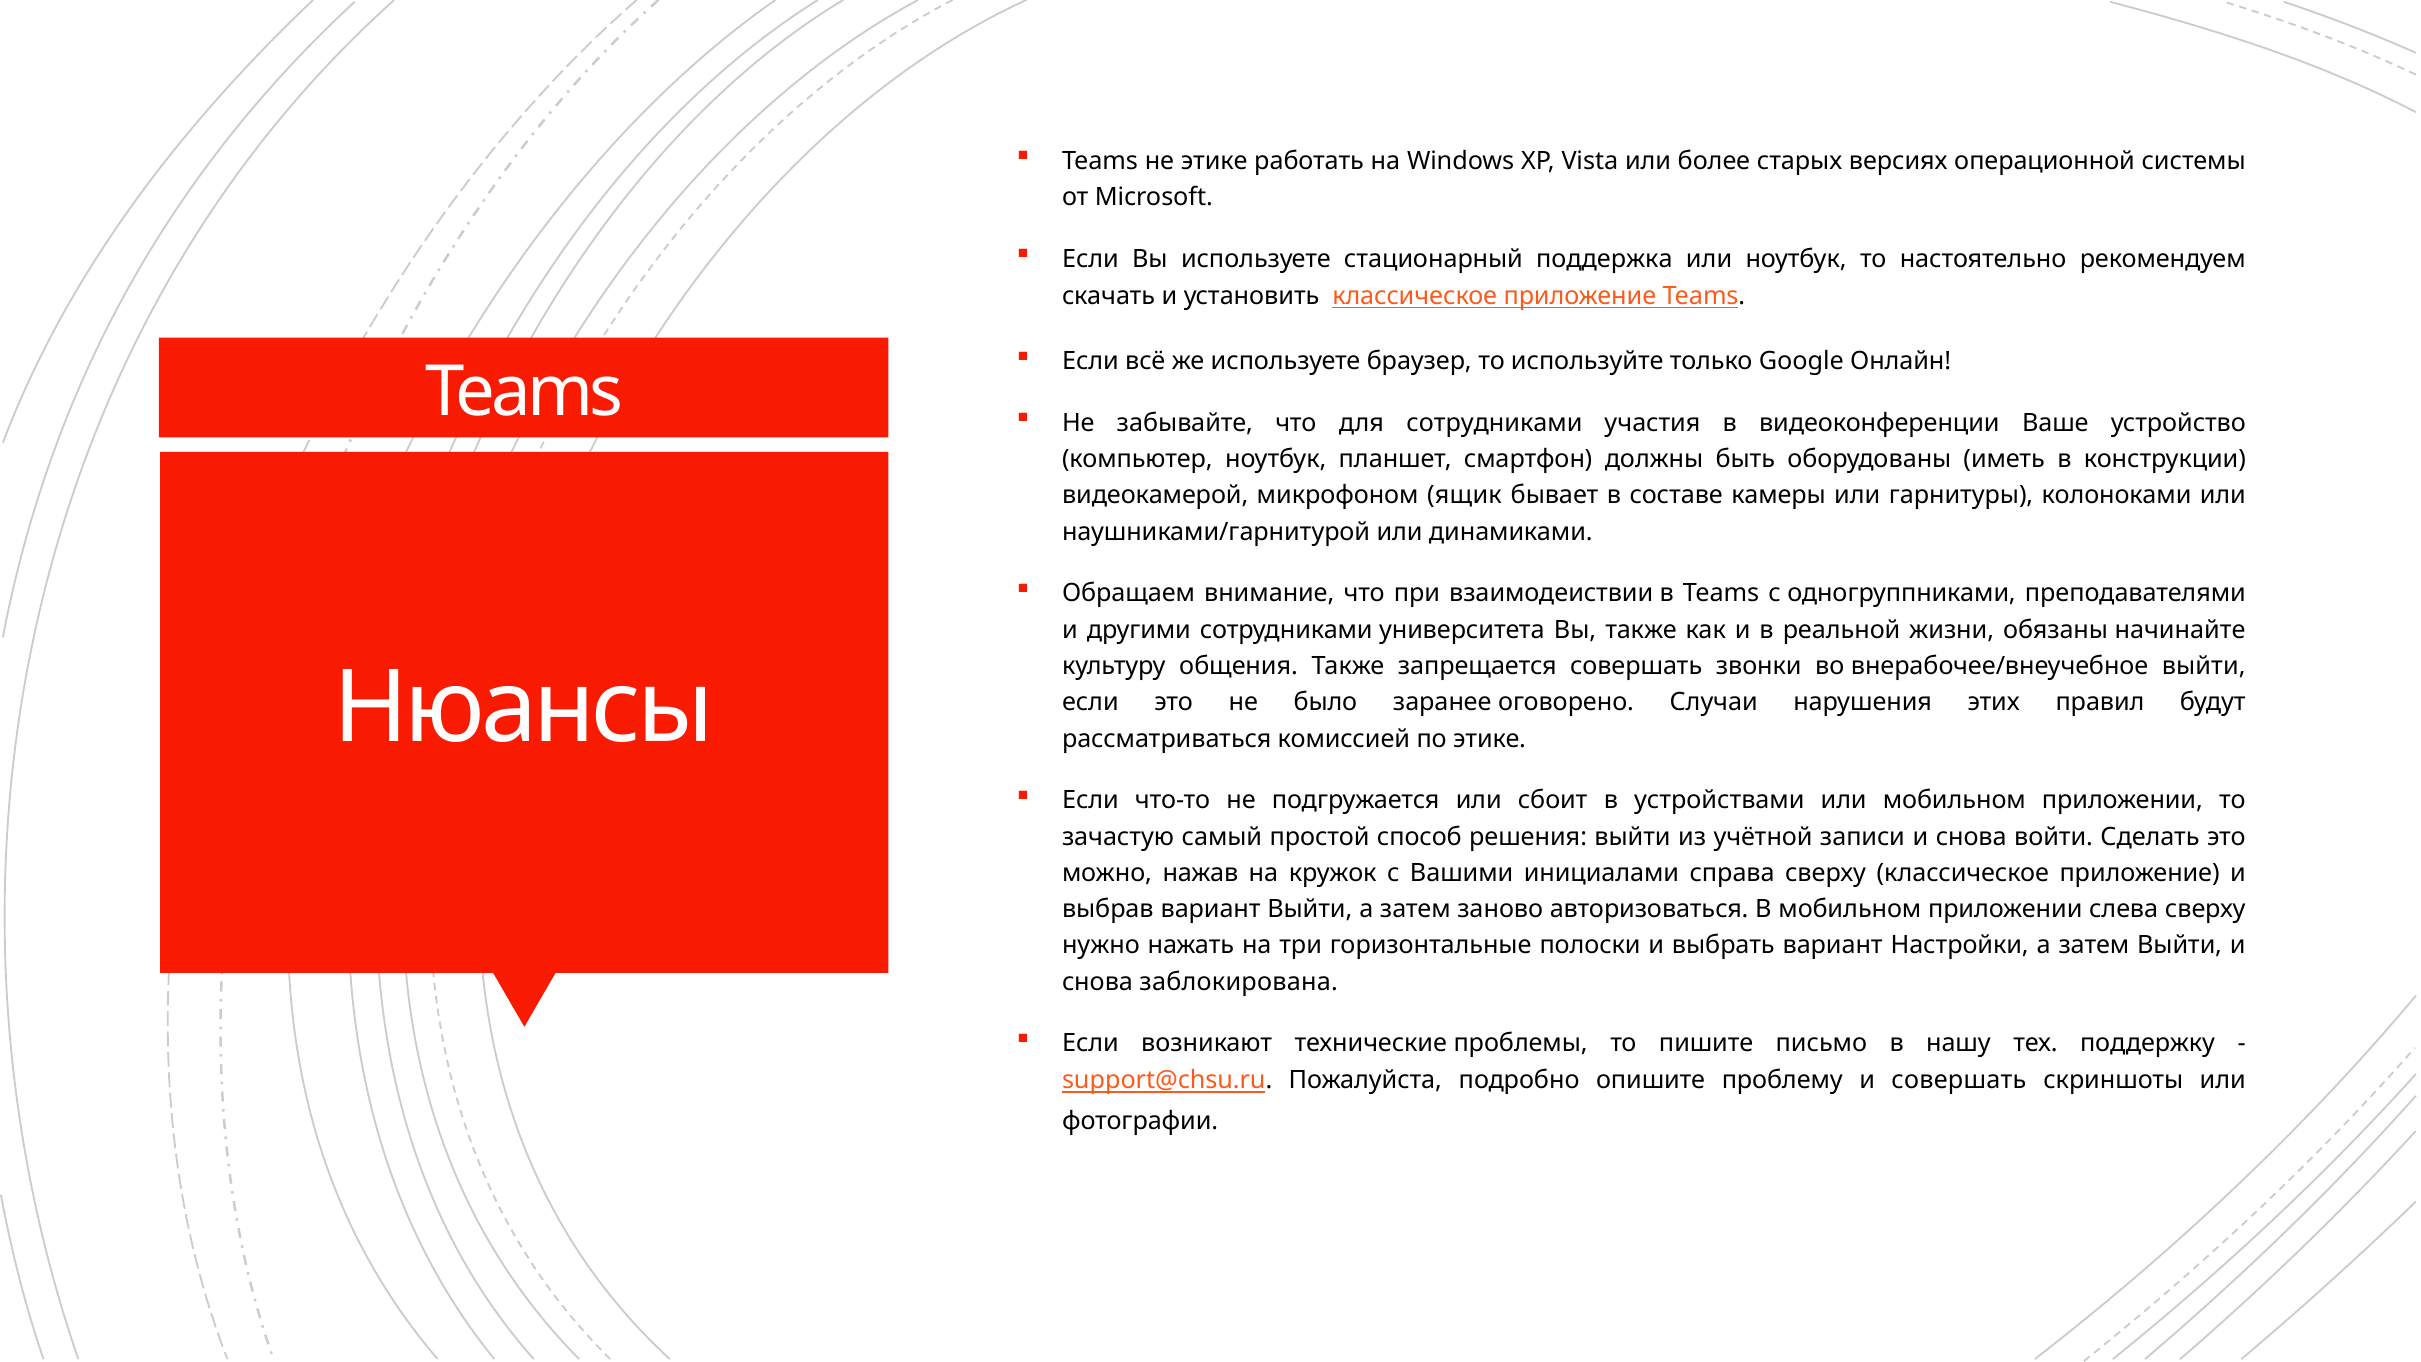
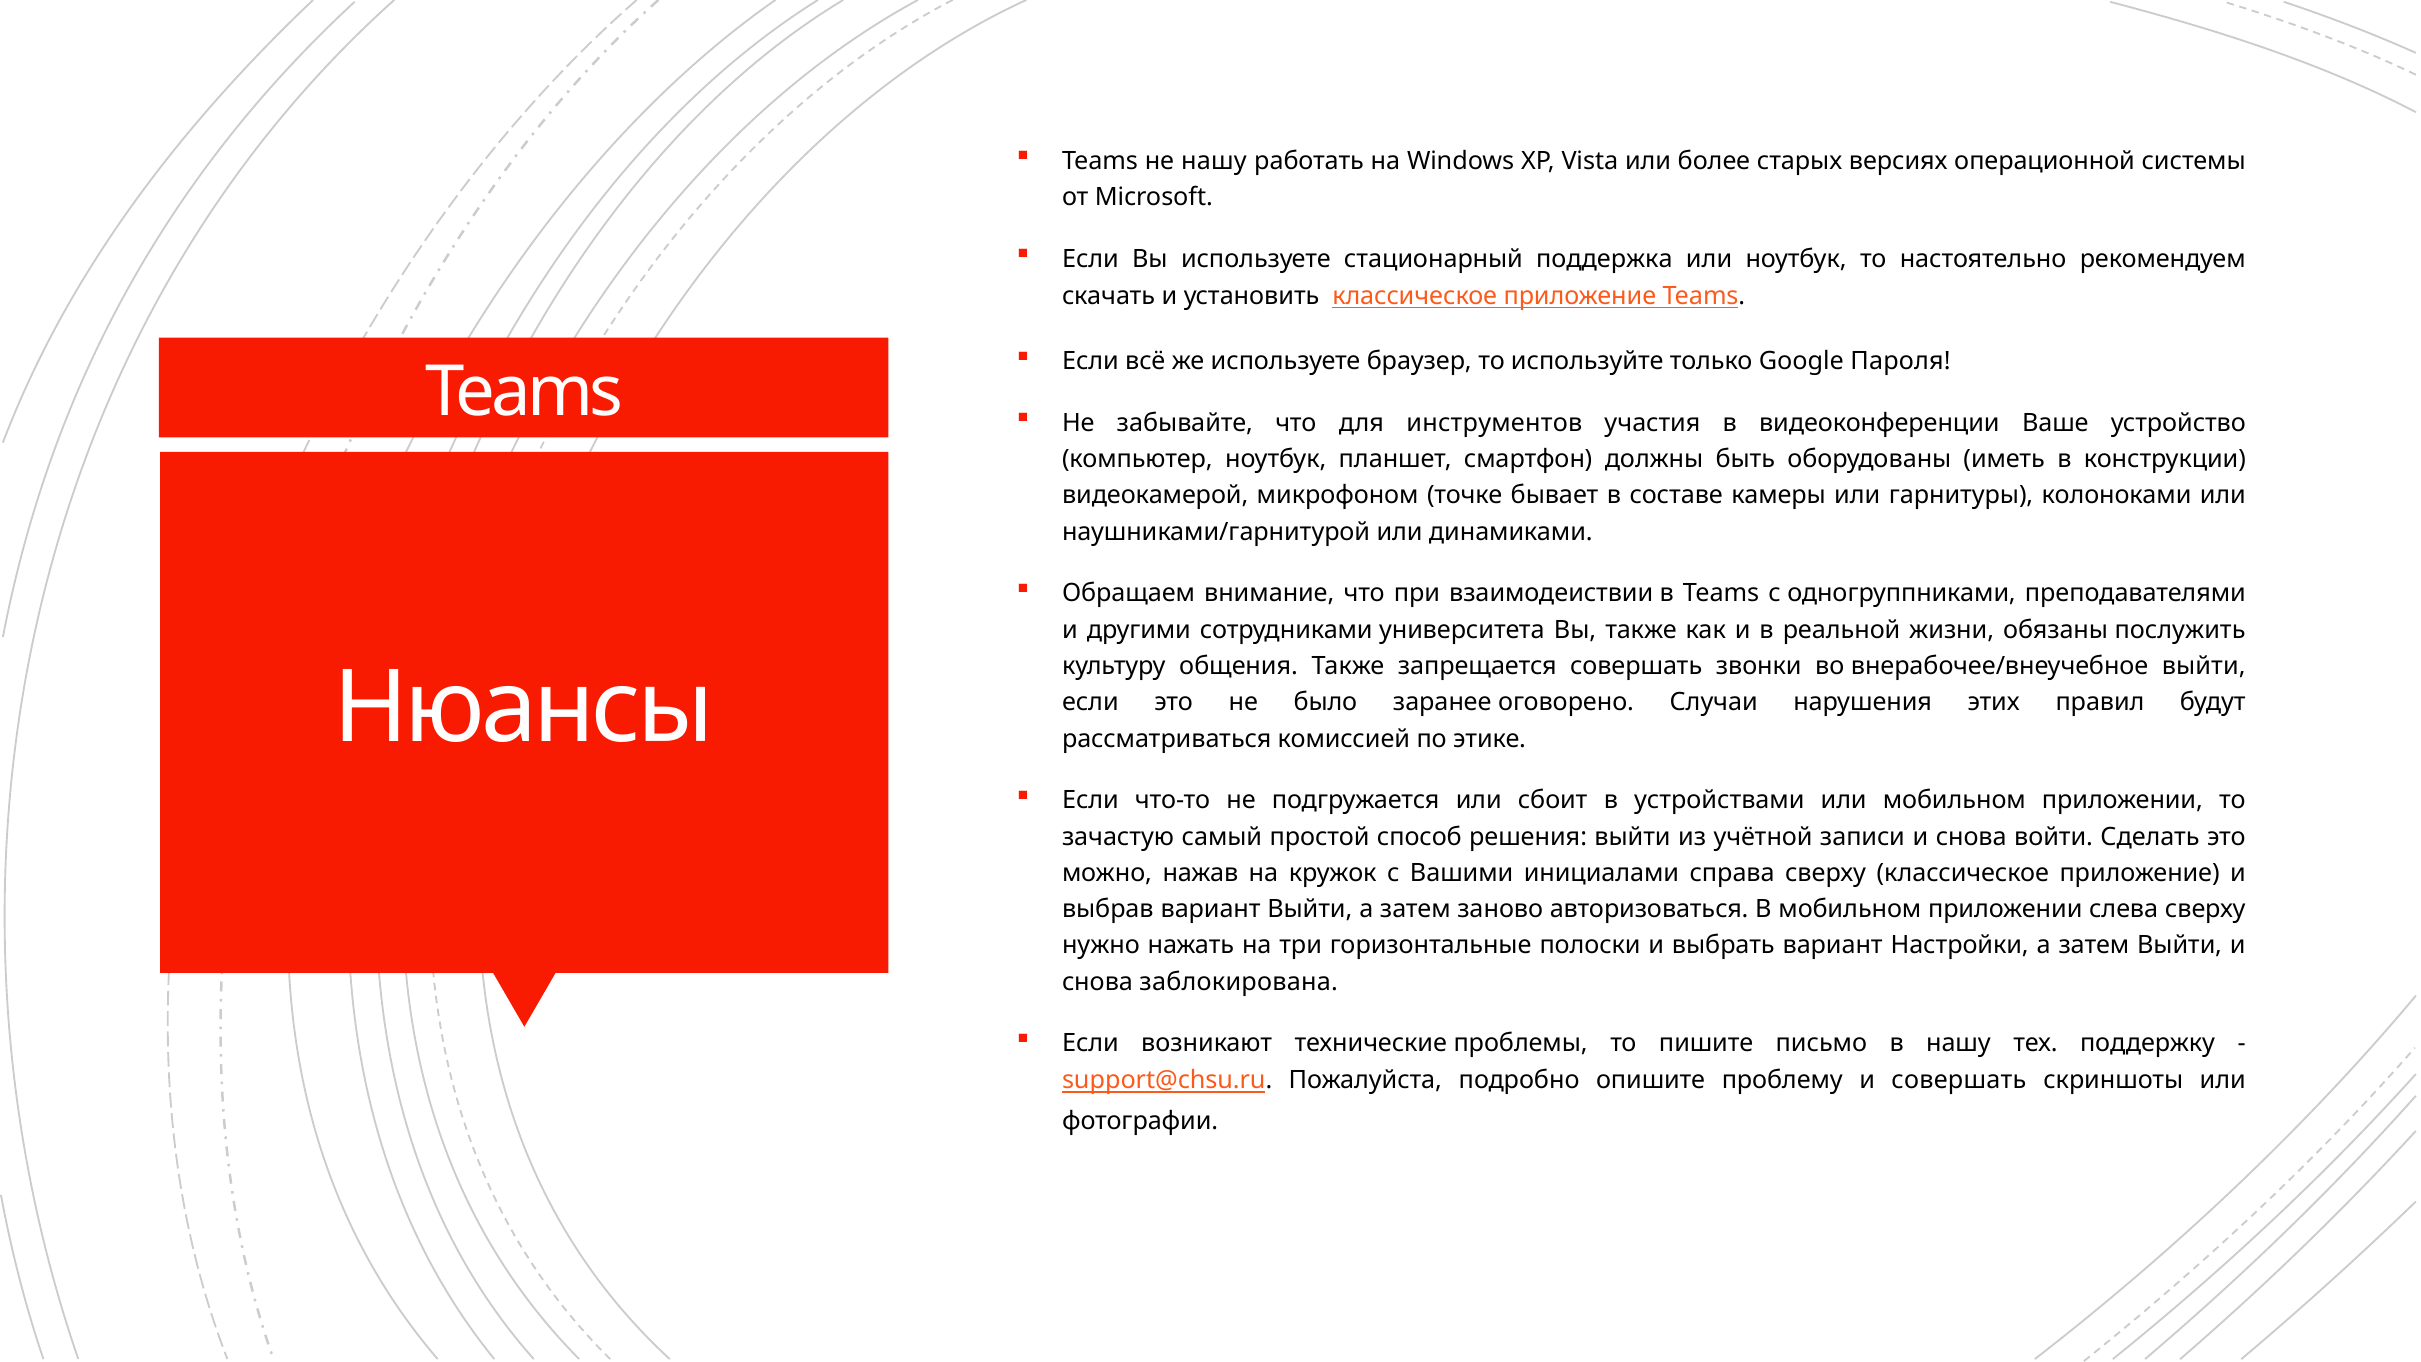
не этике: этике -> нашу (1214, 161)
Онлайн: Онлайн -> Пароля (1901, 361)
для сотрудниками: сотрудниками -> инструментов (1494, 423)
ящик: ящик -> точке (1465, 496)
начинайте: начинайте -> послужить (2180, 630)
